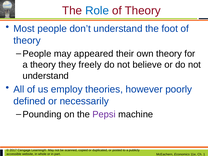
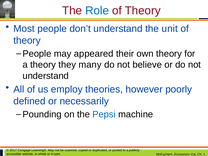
foot: foot -> unit (170, 29)
freely: freely -> many (90, 65)
Pepsi colour: purple -> blue (104, 114)
